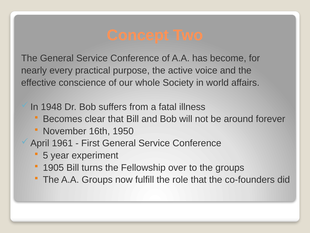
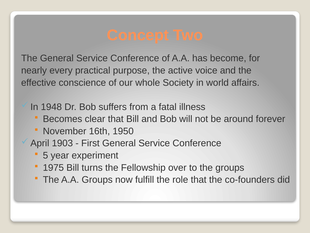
1961: 1961 -> 1903 (62, 143)
1905: 1905 -> 1975 (53, 167)
